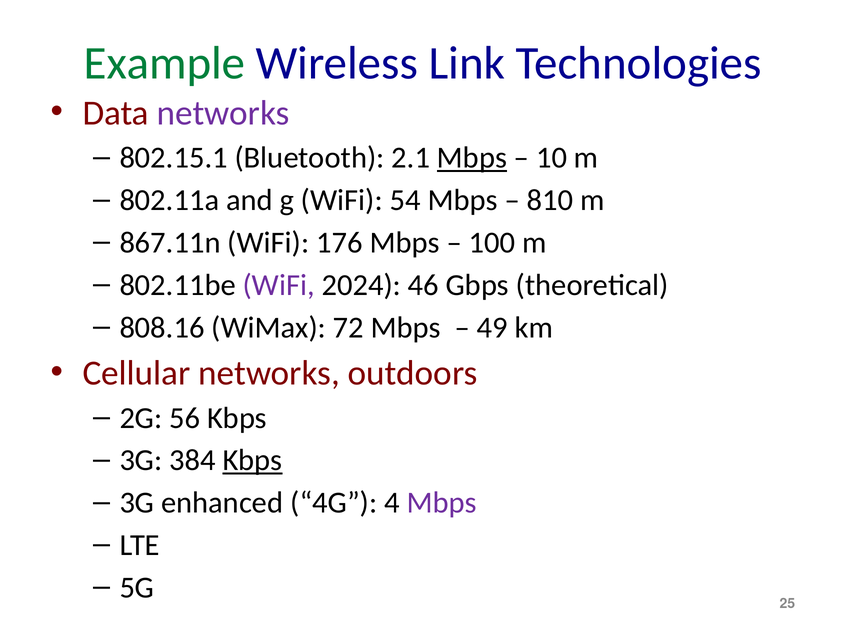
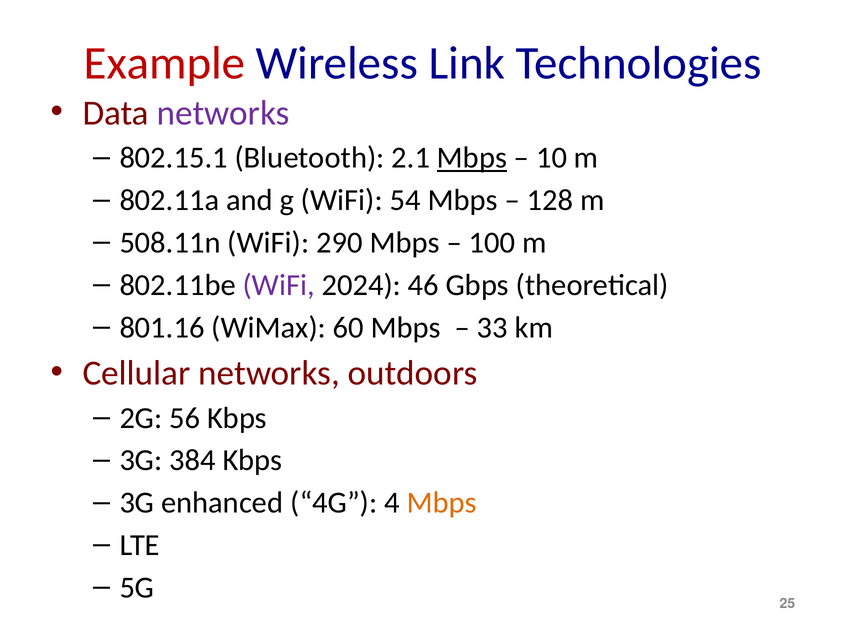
Example colour: green -> red (165, 63)
810: 810 -> 128 (550, 200)
867.11n: 867.11n -> 508.11n (170, 243)
176: 176 -> 290 (339, 243)
808.16: 808.16 -> 801.16 (162, 328)
72: 72 -> 60 (348, 328)
49: 49 -> 33 (492, 328)
Kbps underline: present -> none (253, 461)
Mbps colour: purple -> orange (442, 503)
